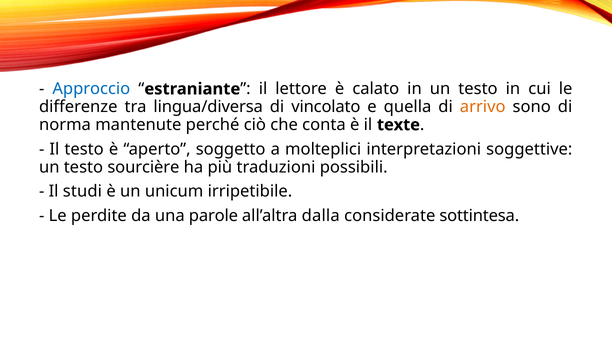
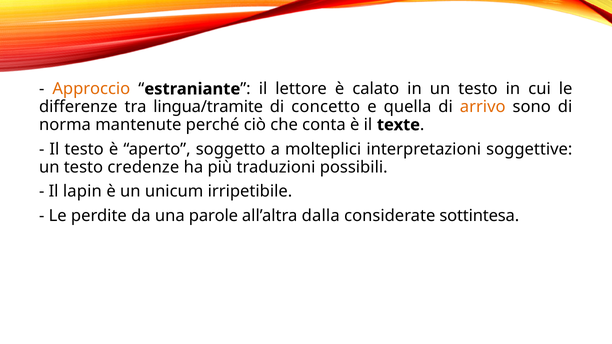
Approccio colour: blue -> orange (91, 89)
lingua/diversa: lingua/diversa -> lingua/tramite (208, 107)
vincolato: vincolato -> concetto (326, 107)
sourcière: sourcière -> credenze (143, 167)
studi: studi -> lapin (82, 191)
